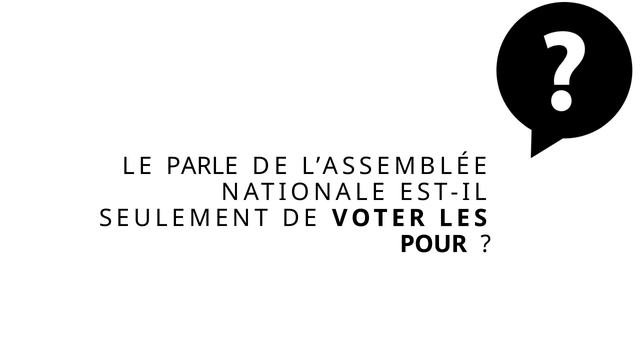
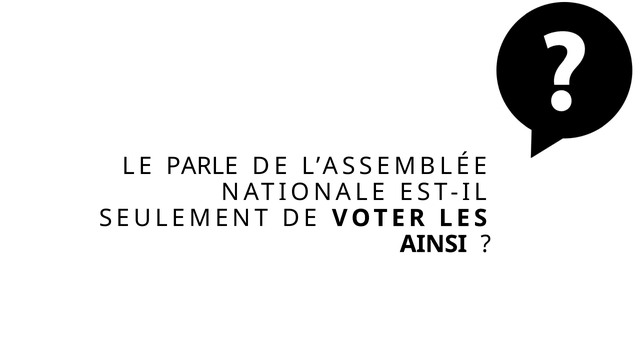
POUR: POUR -> AINSI (433, 244)
